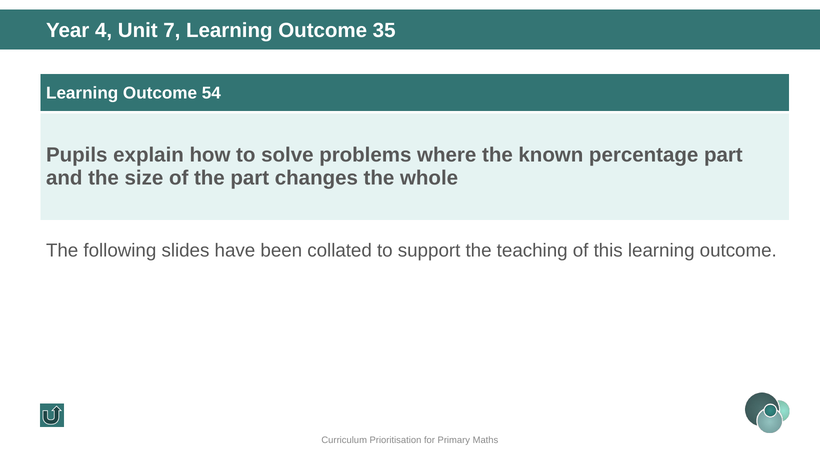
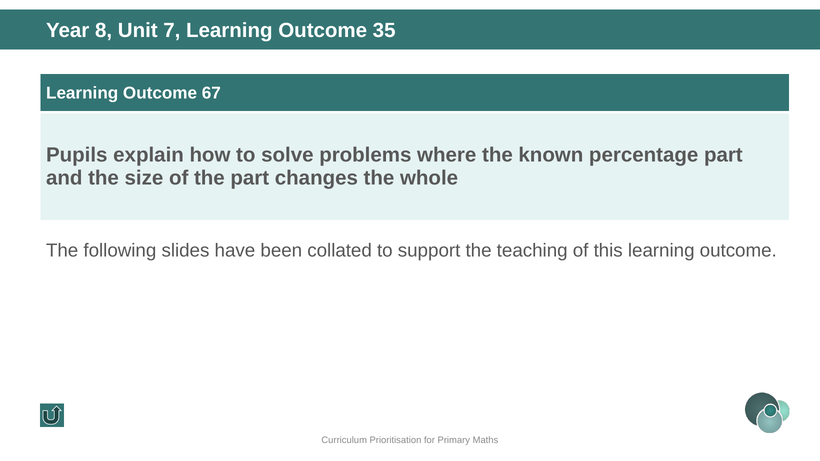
4: 4 -> 8 (104, 31)
54: 54 -> 67 (211, 93)
